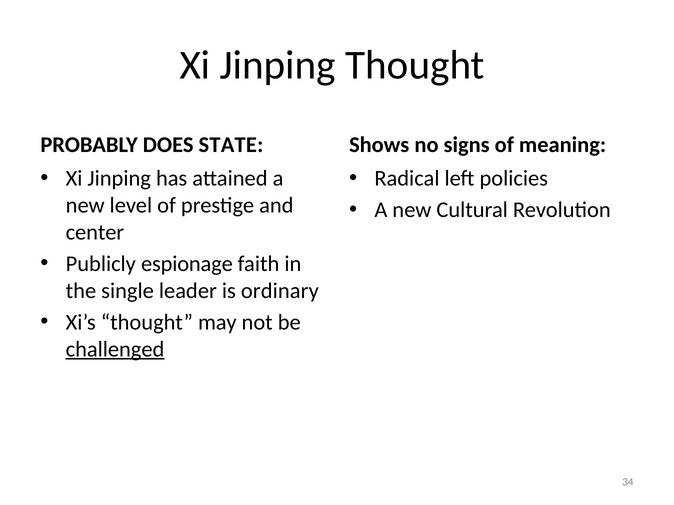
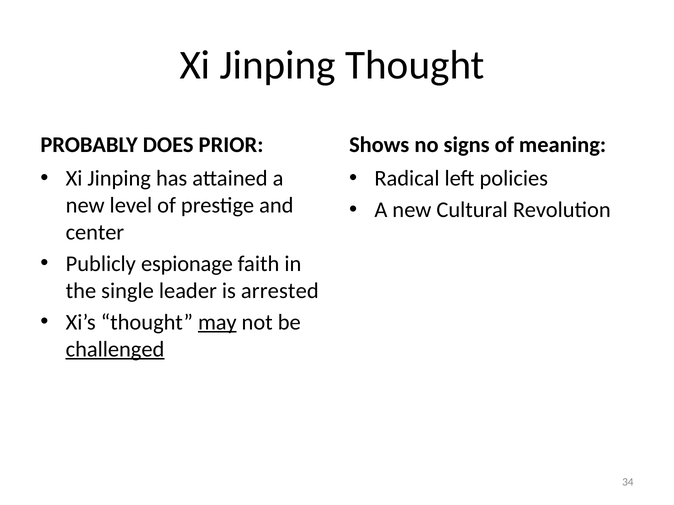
STATE: STATE -> PRIOR (231, 145)
ordinary: ordinary -> arrested (280, 291)
may underline: none -> present (217, 322)
